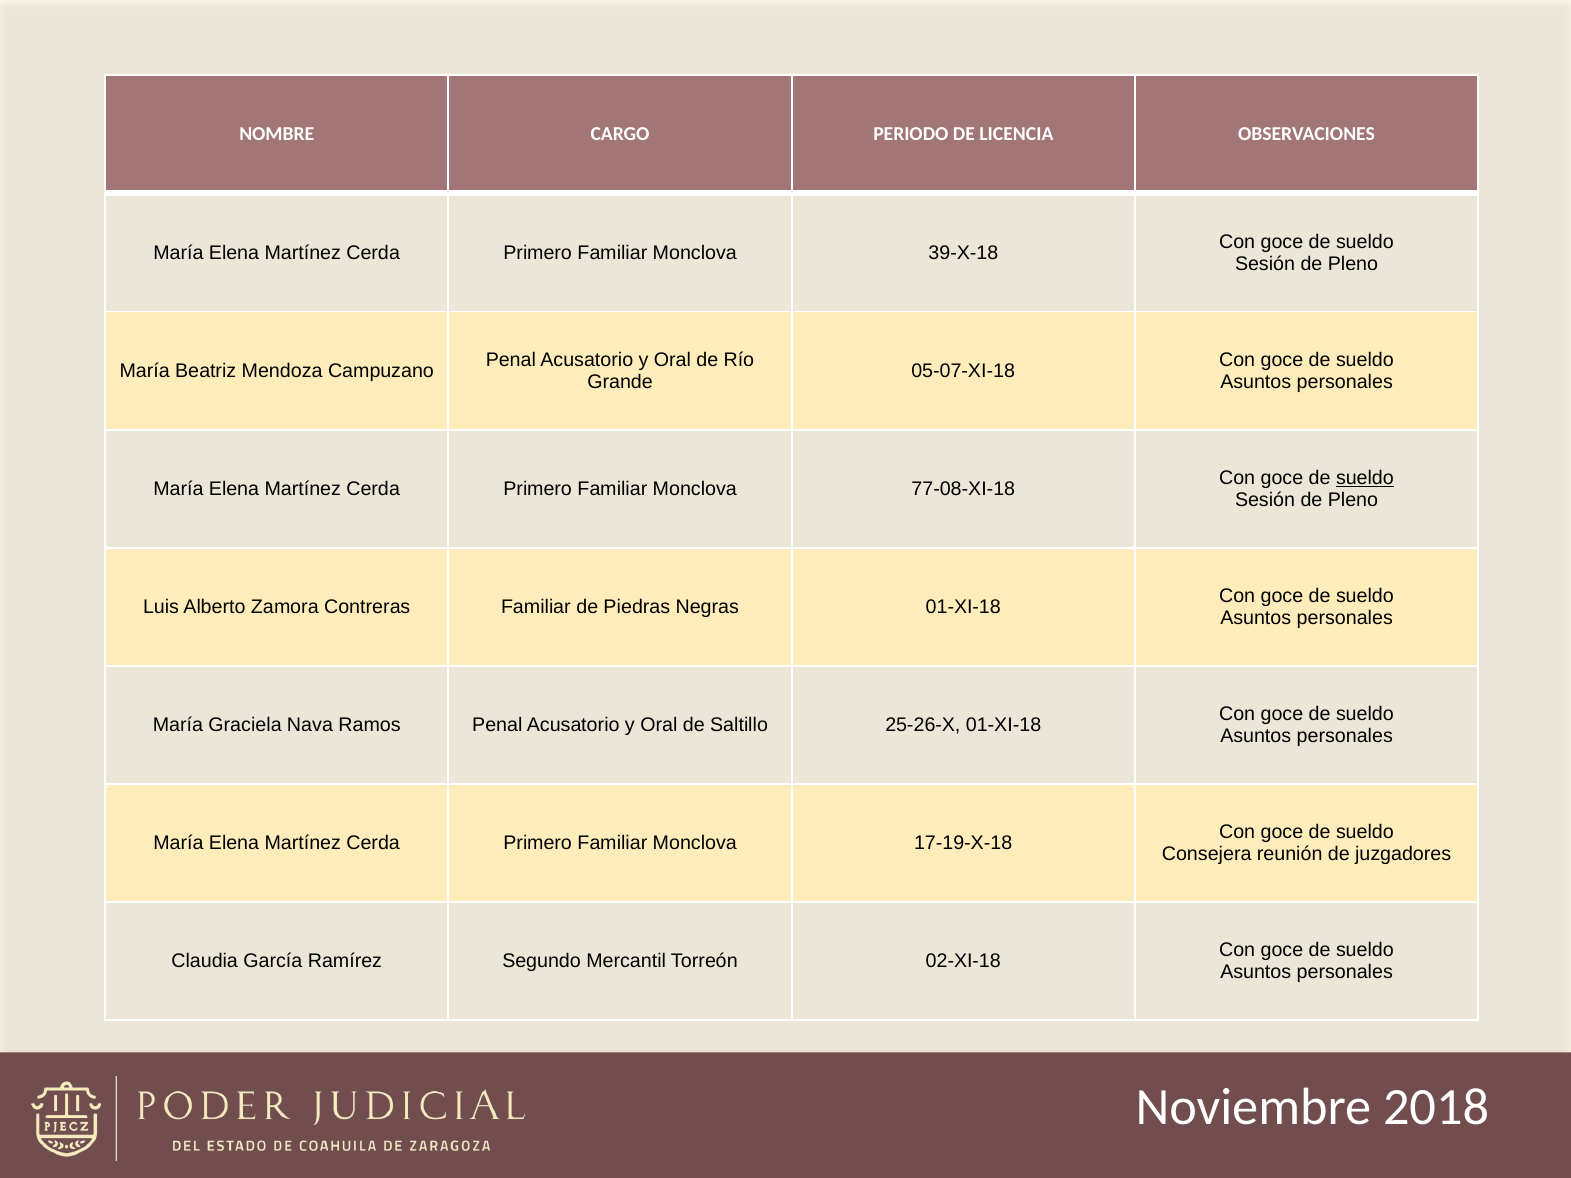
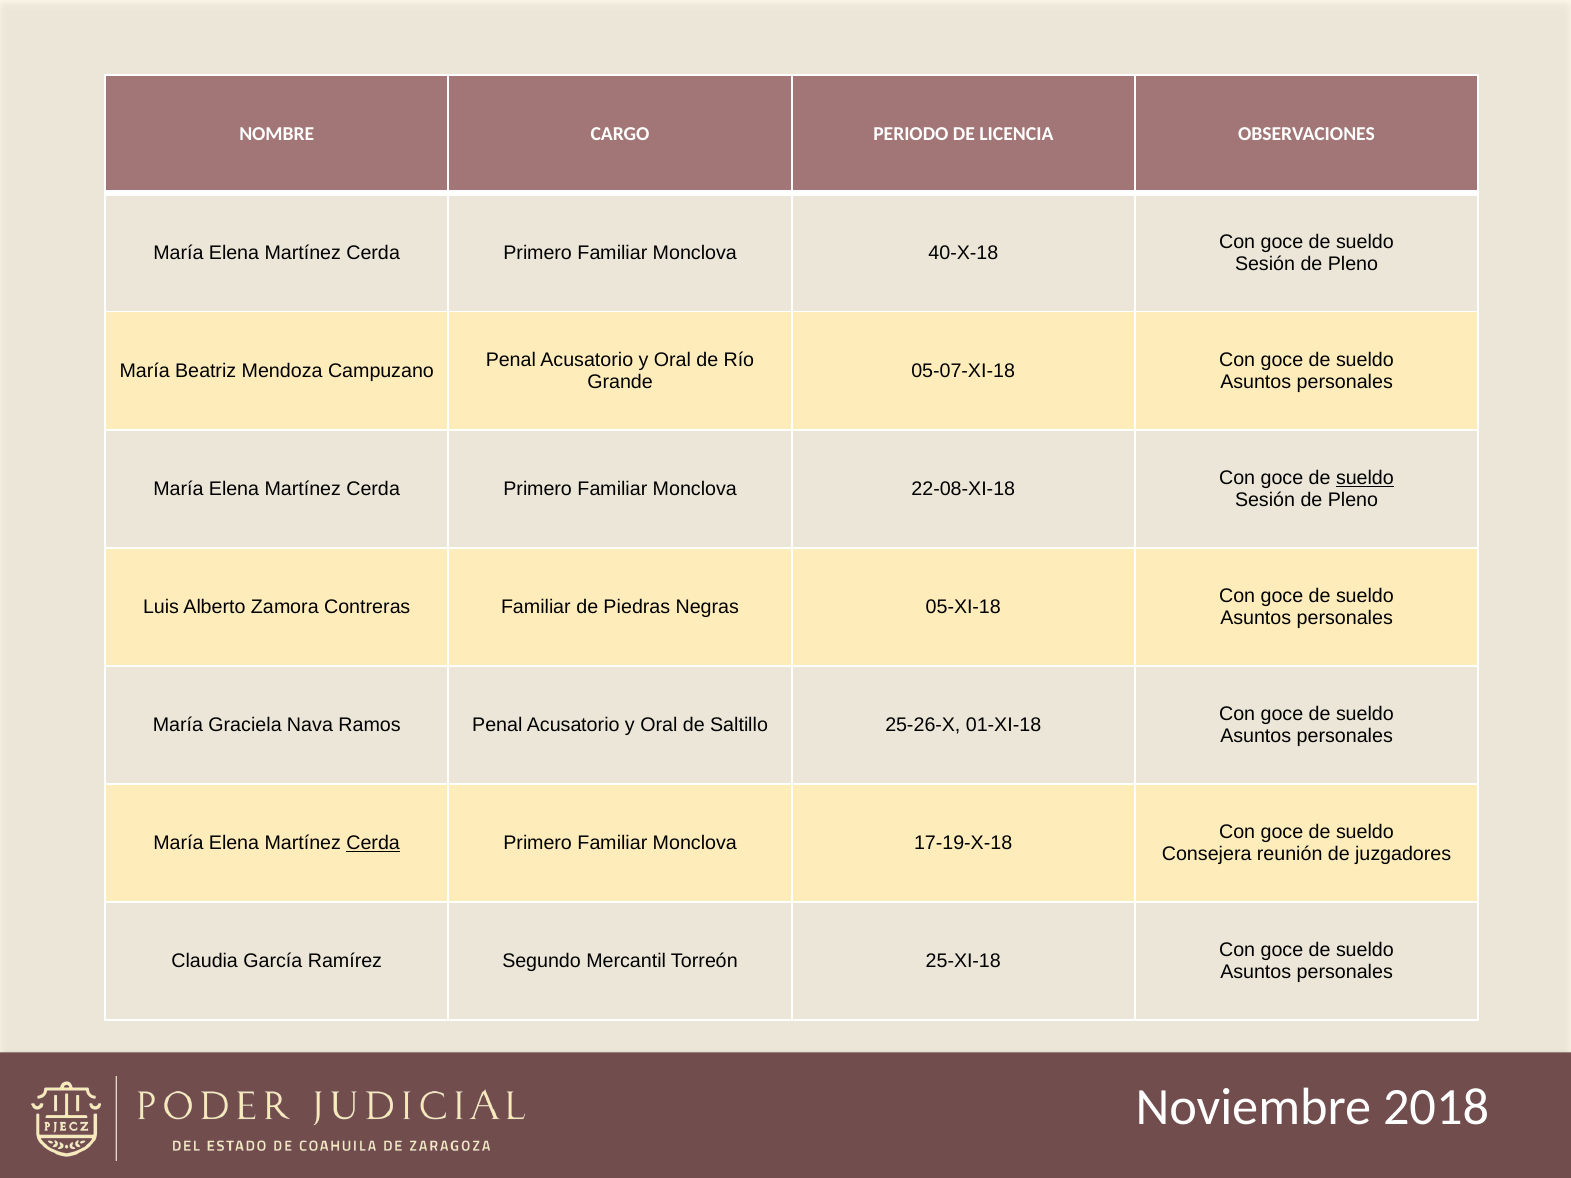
39-X-18: 39-X-18 -> 40-X-18 (963, 253)
77-08-XI-18: 77-08-XI-18 -> 22-08-XI-18 (963, 489)
Negras 01-XI-18: 01-XI-18 -> 05-XI-18 (963, 607)
Cerda underline: none -> present (373, 843)
02-XI-18: 02-XI-18 -> 25-XI-18 (963, 962)
